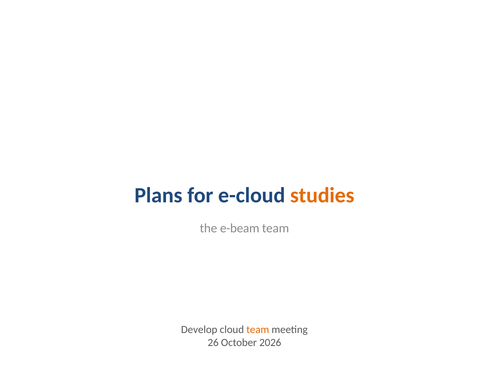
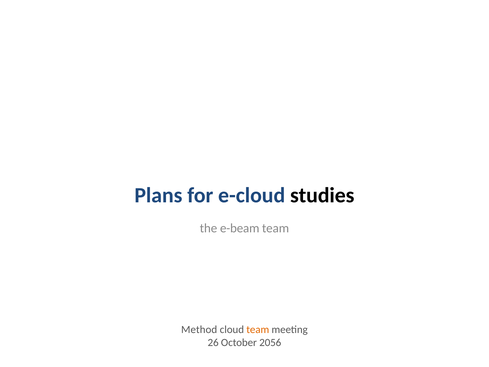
studies colour: orange -> black (322, 195)
Develop: Develop -> Method (199, 329)
2026: 2026 -> 2056 (270, 342)
